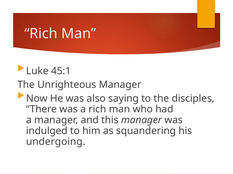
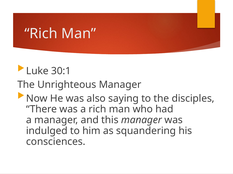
45:1: 45:1 -> 30:1 (61, 71)
undergoing: undergoing -> consciences (56, 142)
